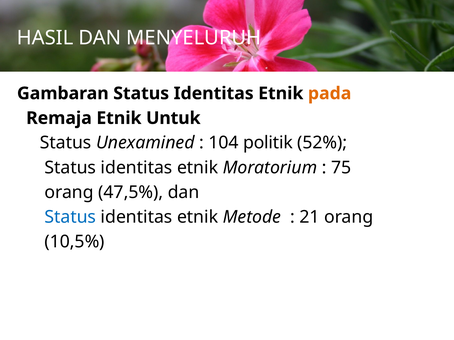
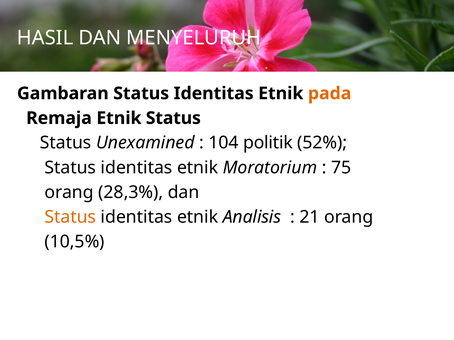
Etnik Untuk: Untuk -> Status (173, 118)
47,5%: 47,5% -> 28,3% (131, 193)
Status colour: blue -> orange (70, 217)
Metode: Metode -> Analisis (252, 217)
